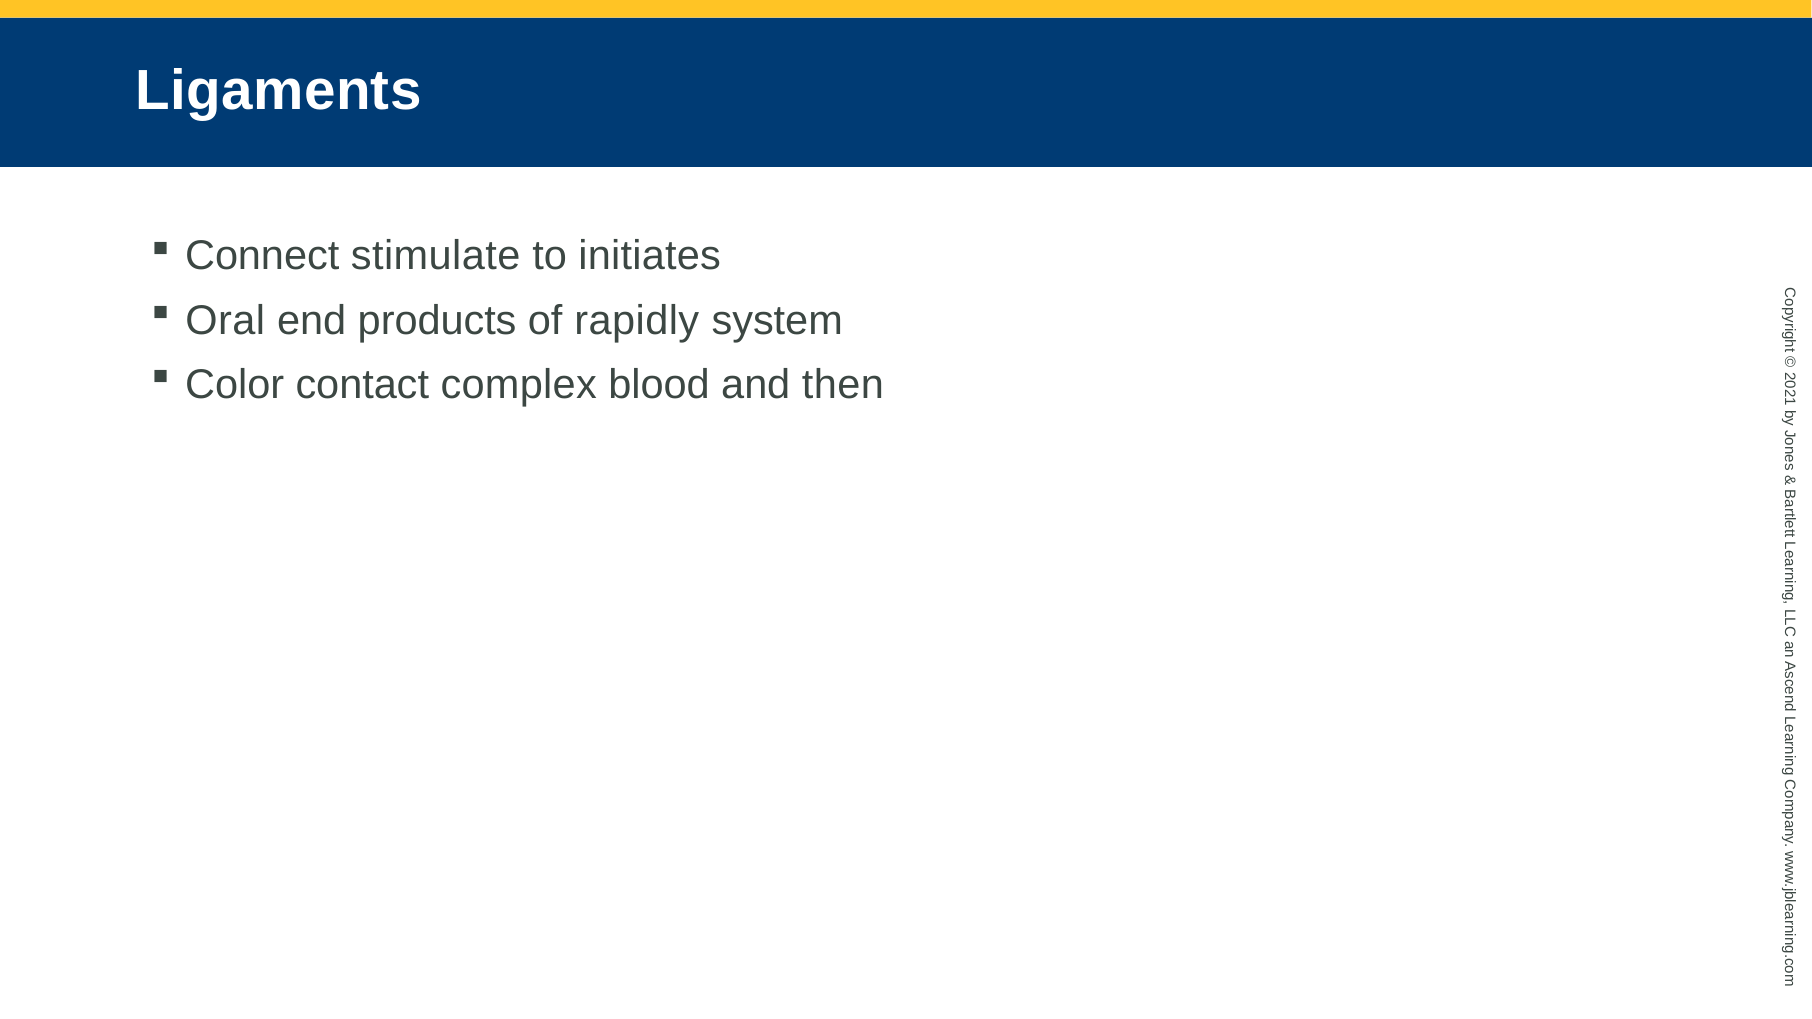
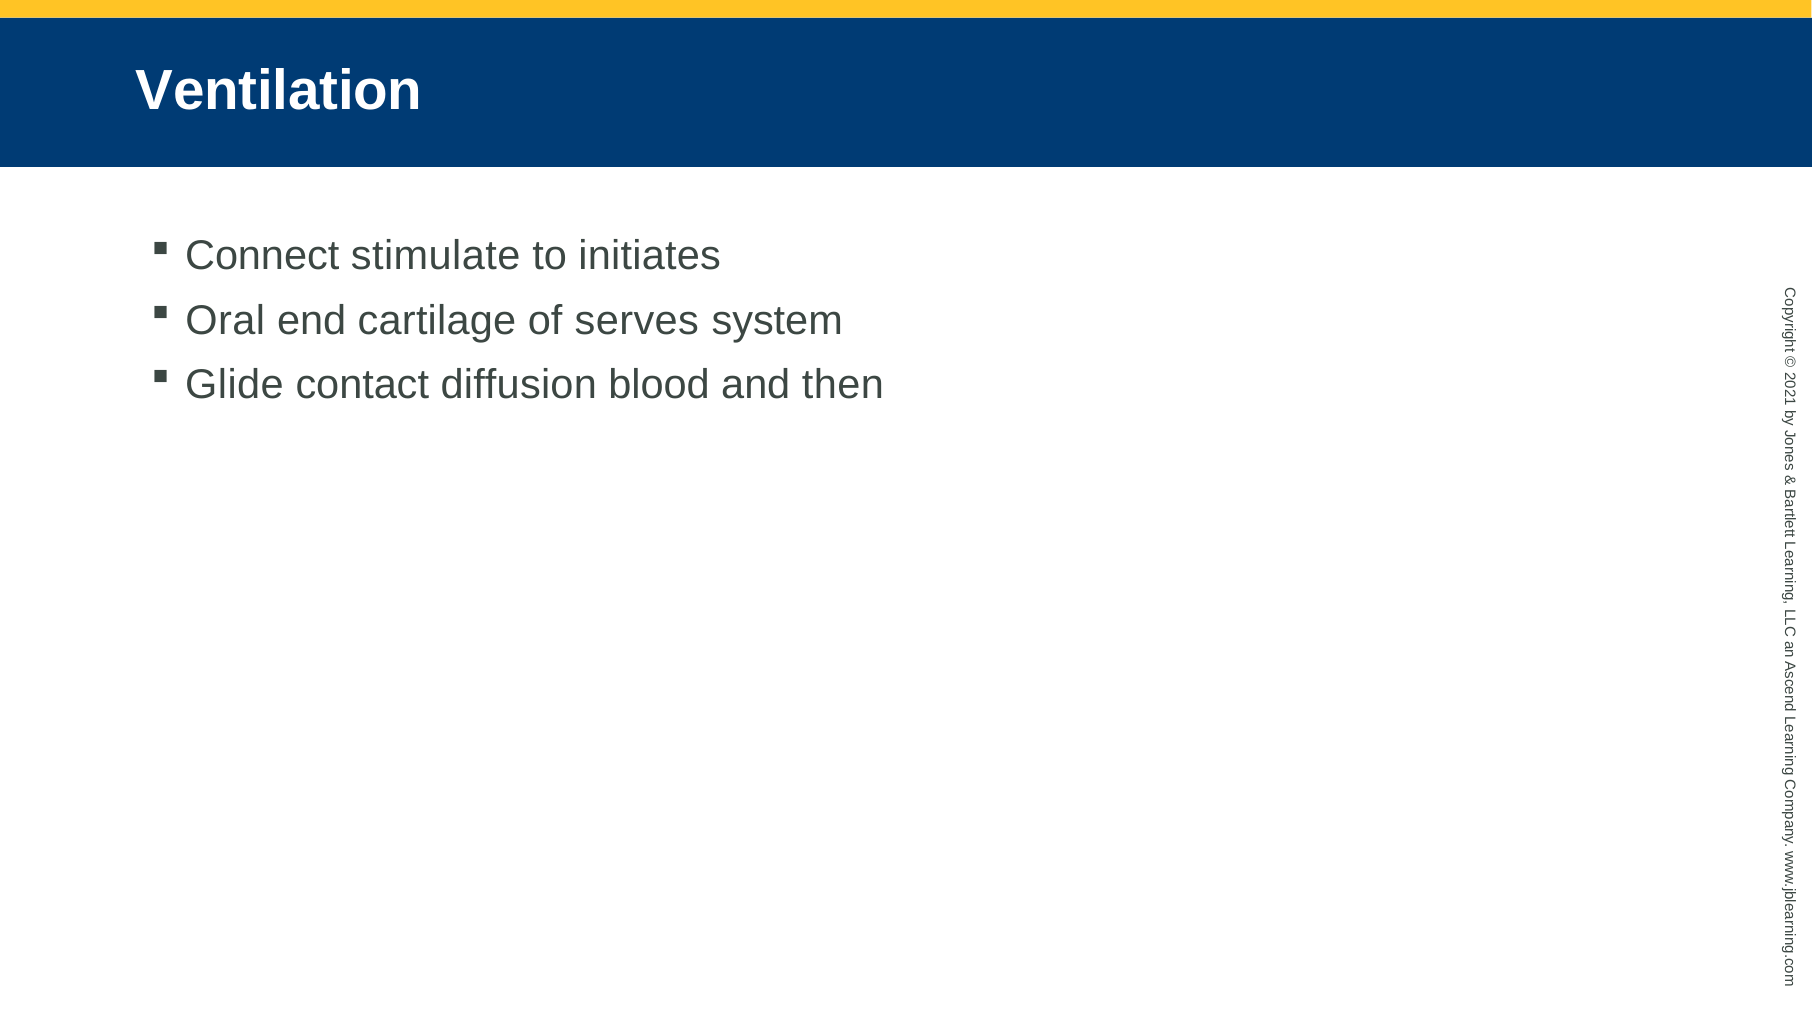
Ligaments: Ligaments -> Ventilation (279, 91)
products: products -> cartilage (437, 321)
rapidly: rapidly -> serves (637, 321)
Color: Color -> Glide (234, 385)
complex: complex -> diffusion (519, 385)
